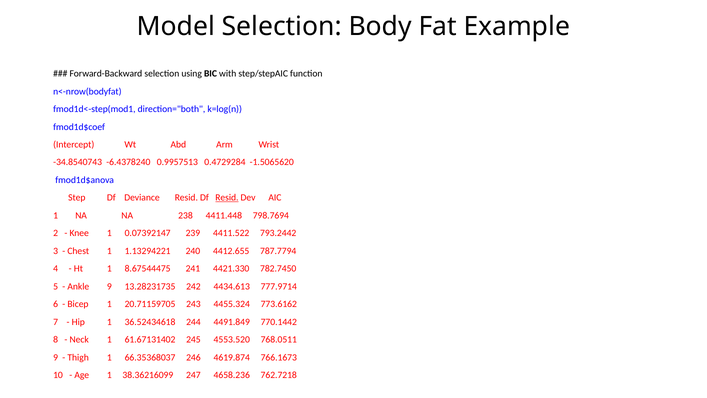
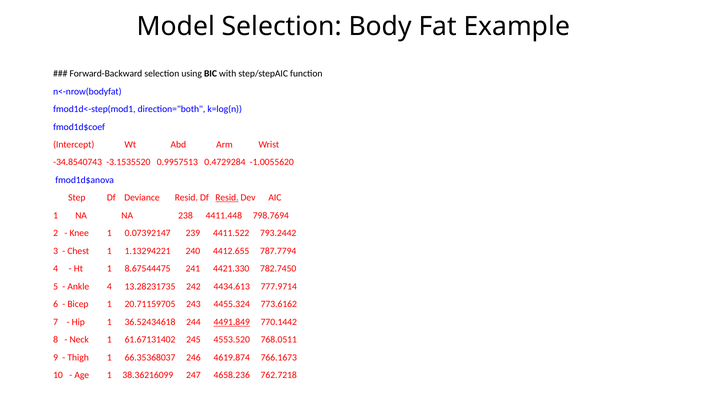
-6.4378240: -6.4378240 -> -3.1535520 (128, 162)
-1.5065620: -1.5065620 -> -1.0055620 (272, 162)
Ankle 9: 9 -> 4 (109, 286)
4491.849 underline: none -> present (232, 322)
